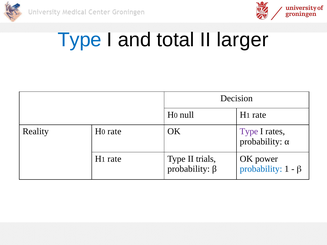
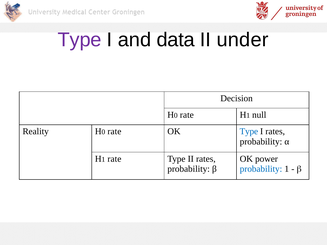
Type colour: blue -> purple (80, 40)
total: total -> data (176, 40)
larger: larger -> under (243, 40)
null: null -> rate (187, 115)
rate: rate -> null (259, 115)
Type colour: purple -> blue (249, 132)
II trials: trials -> rates (206, 159)
